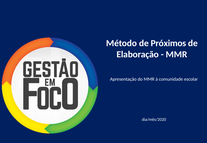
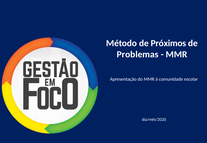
Elaboração: Elaboração -> Problemas (138, 55)
